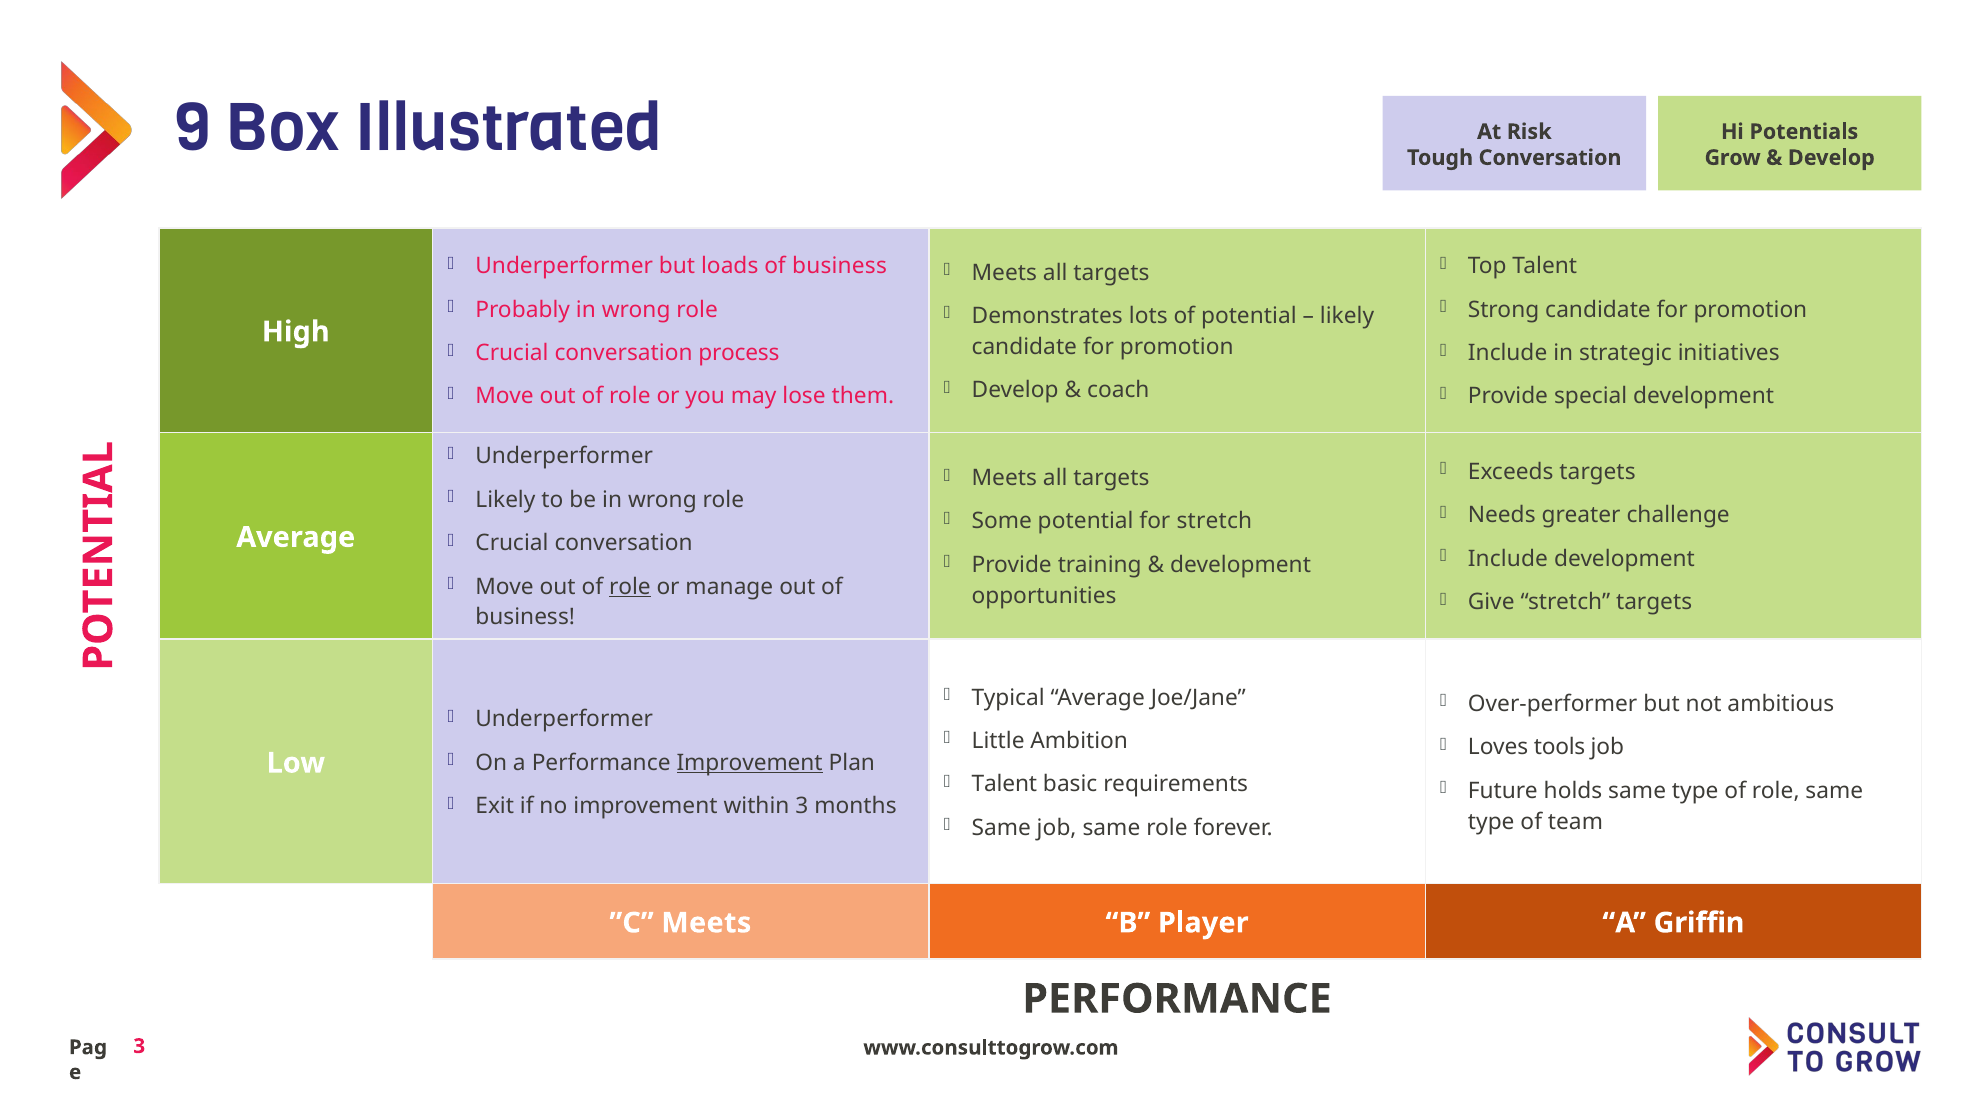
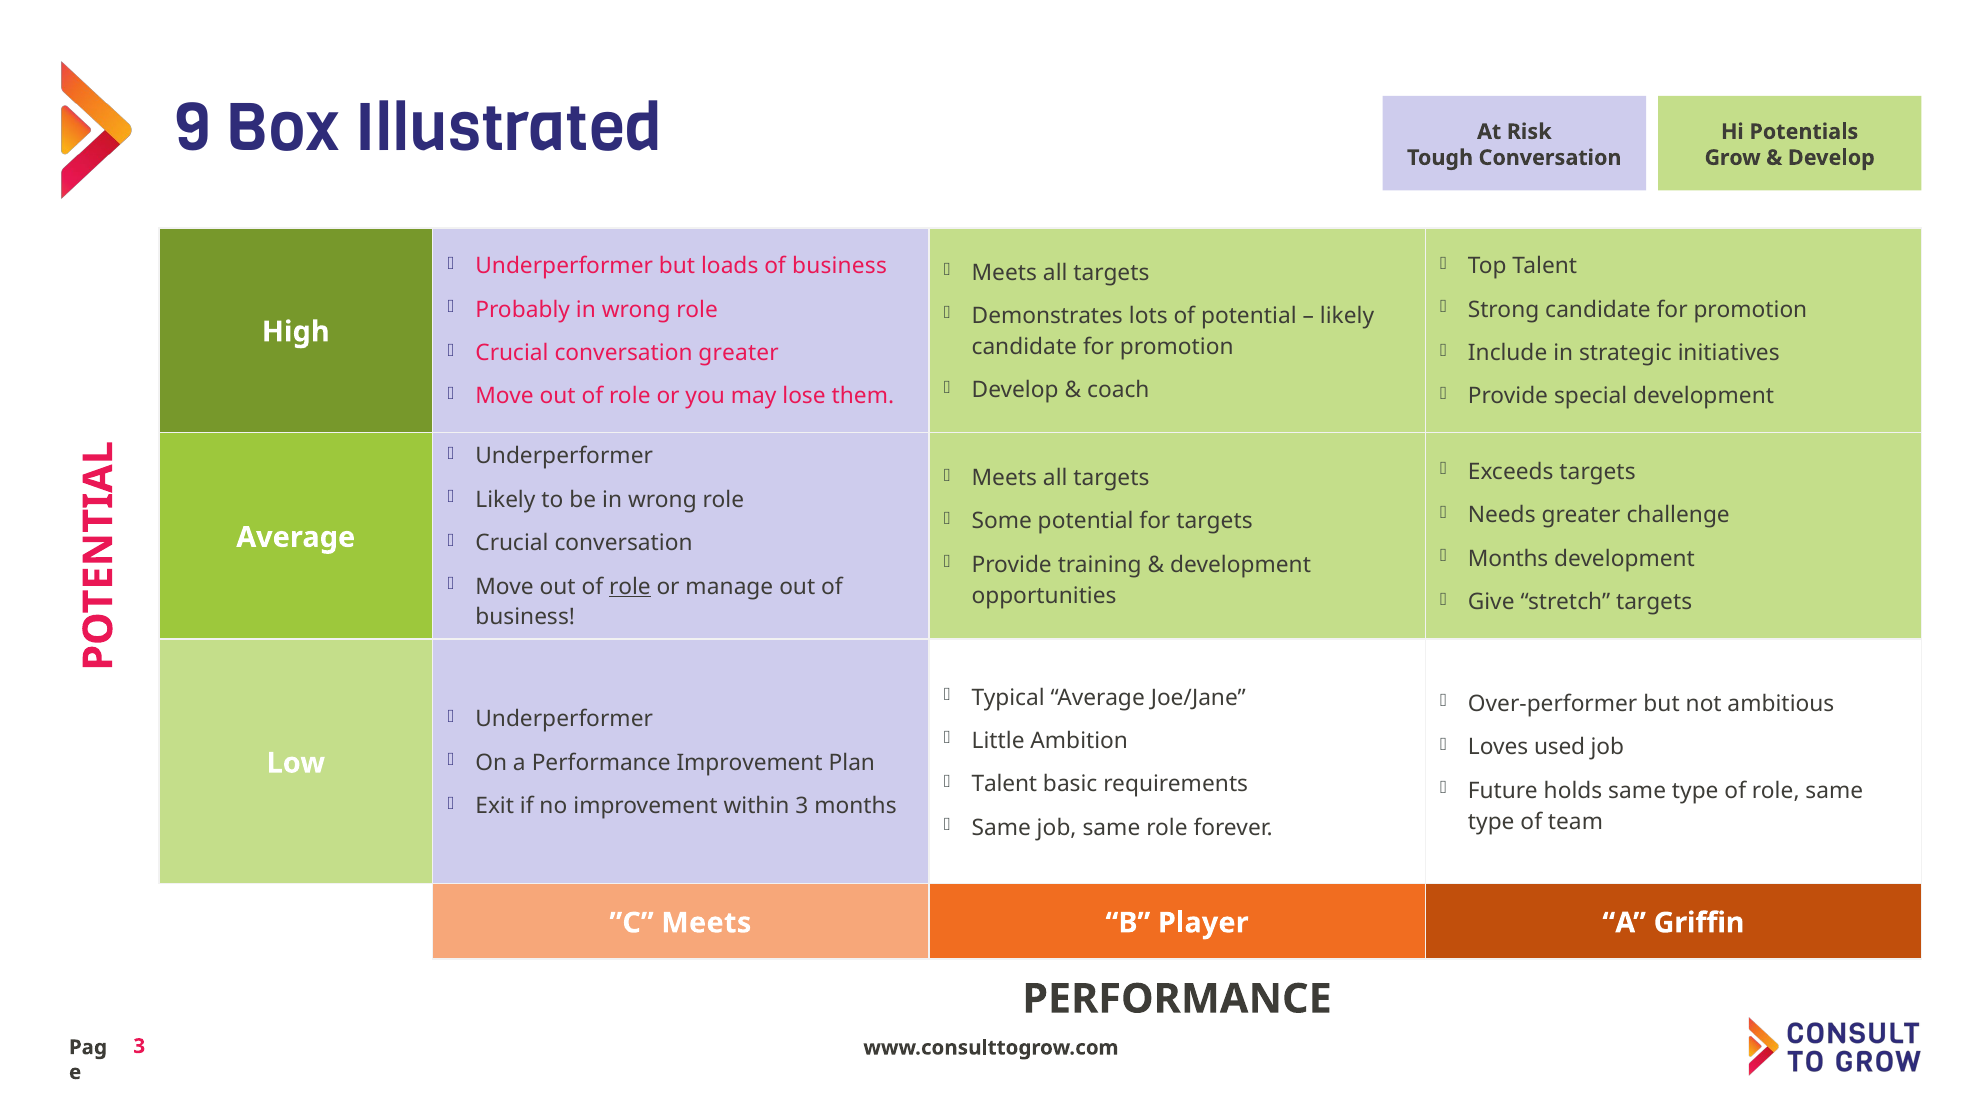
conversation process: process -> greater (739, 353)
for stretch: stretch -> targets (1214, 521)
Include: Include -> Months (1508, 559)
tools: tools -> used (1560, 747)
Improvement underline: present -> none (750, 763)
